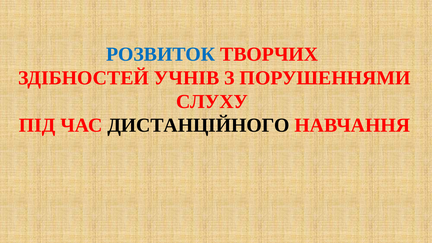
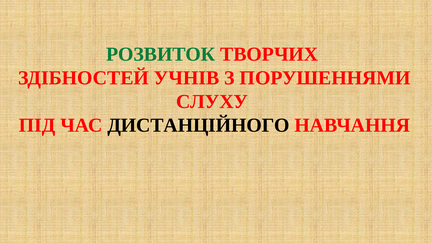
РОЗВИТОК colour: blue -> green (161, 54)
